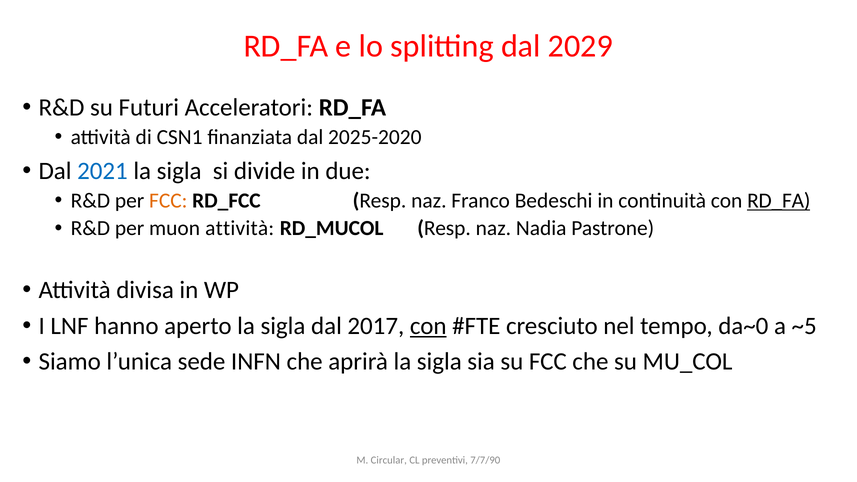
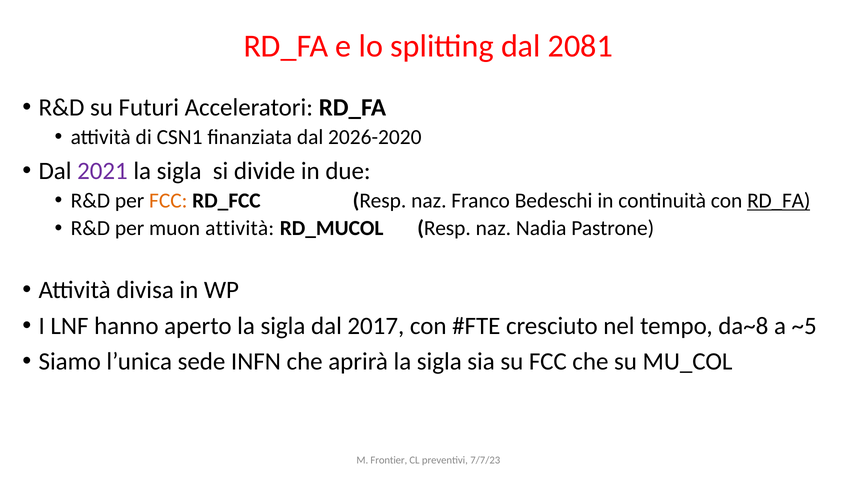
2029: 2029 -> 2081 (580, 46)
2025-2020: 2025-2020 -> 2026-2020 (375, 137)
2021 colour: blue -> purple (102, 171)
con underline: present -> none (428, 326)
da~0: da~0 -> da~8 (743, 326)
Circular: Circular -> Frontier (389, 460)
7/7/90: 7/7/90 -> 7/7/23 (485, 460)
